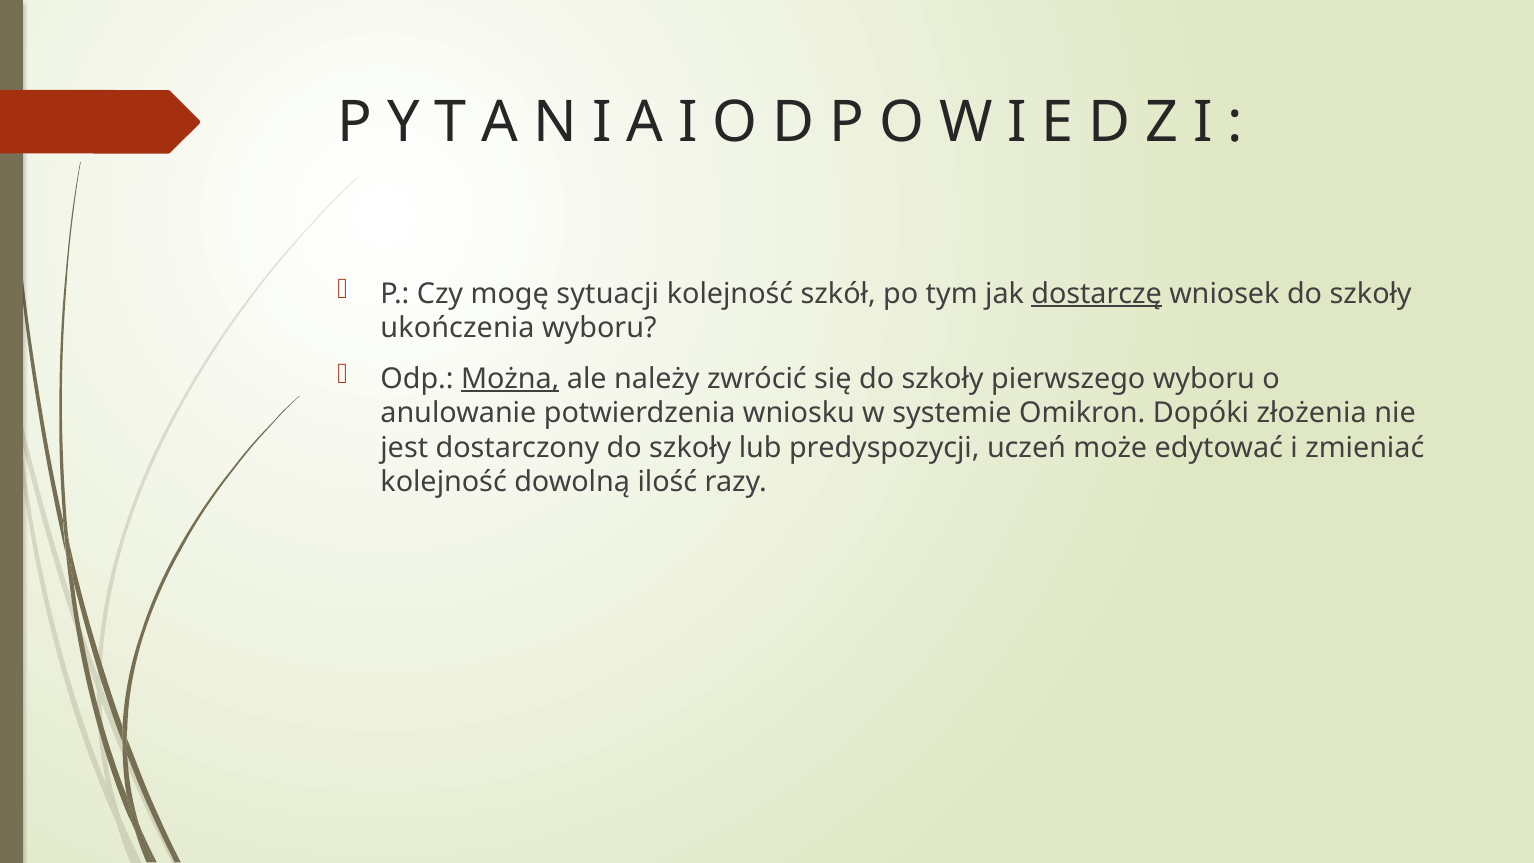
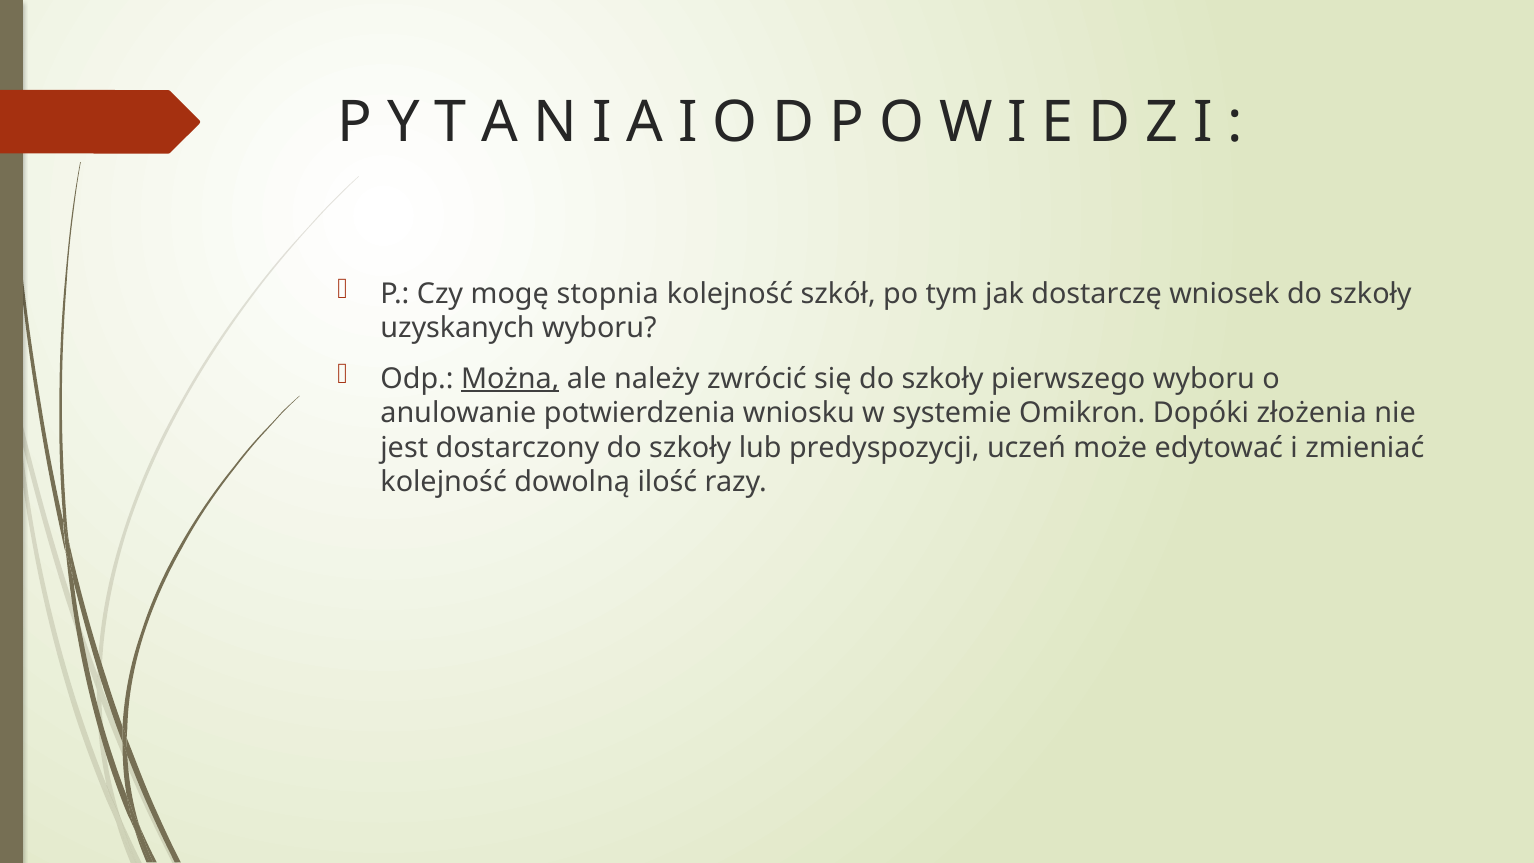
sytuacji: sytuacji -> stopnia (608, 293)
dostarczę underline: present -> none (1097, 293)
ukończenia: ukończenia -> uzyskanych (458, 328)
